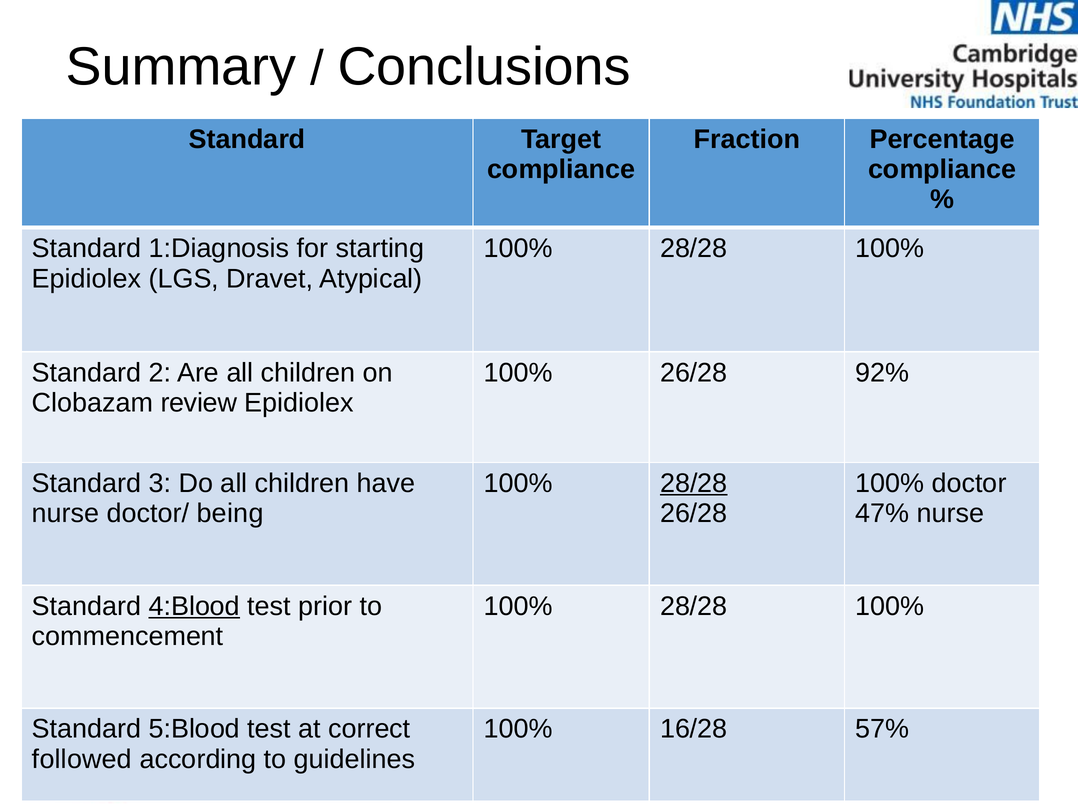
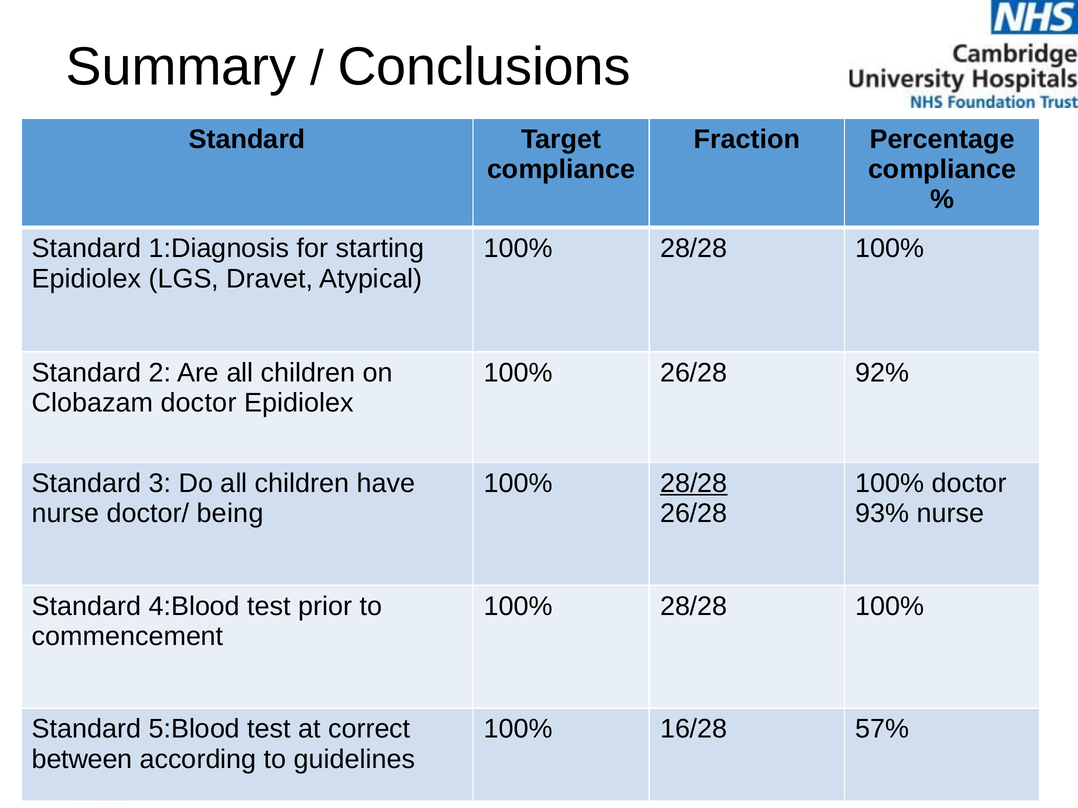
Clobazam review: review -> doctor (199, 403)
47%: 47% -> 93% (882, 514)
4:Blood underline: present -> none (194, 607)
followed: followed -> between (82, 760)
